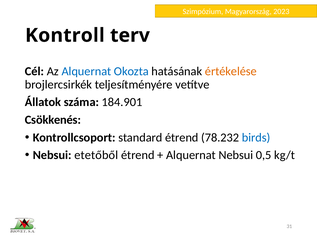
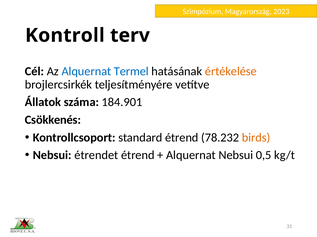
Okozta: Okozta -> Termel (131, 71)
birds colour: blue -> orange (256, 138)
etetőből: etetőből -> étrendet (96, 156)
